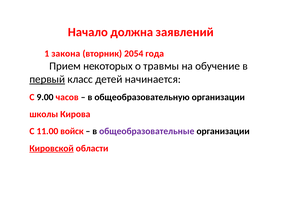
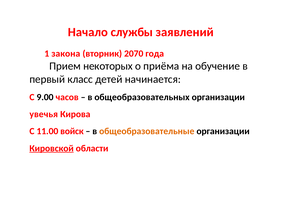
должна: должна -> службы (132, 32)
2054: 2054 -> 2070 (134, 54)
травмы: травмы -> приёма (161, 66)
первый underline: present -> none (47, 79)
общеобразовательную: общеобразовательную -> общеобразовательных (142, 97)
школы: школы -> увечья (44, 114)
общеобразовательные colour: purple -> orange (147, 131)
